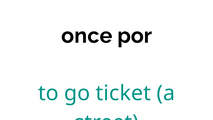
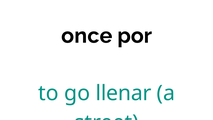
ticket: ticket -> llenar (123, 93)
